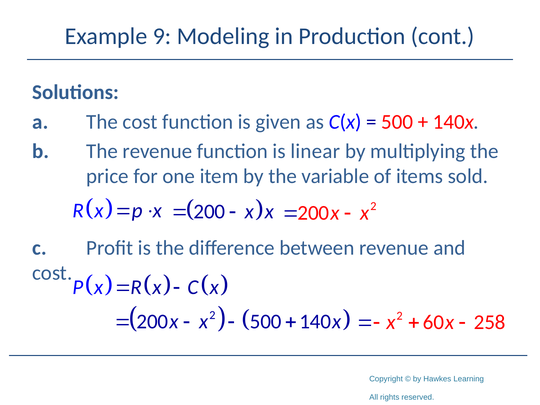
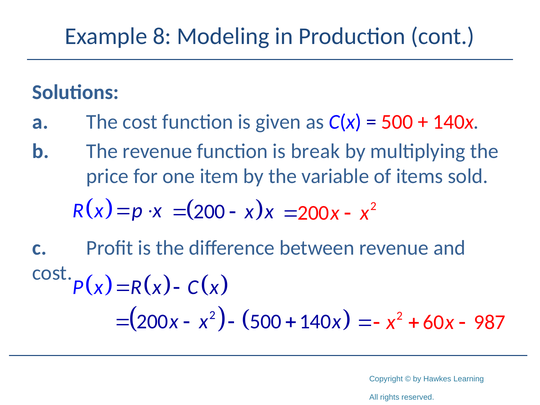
9: 9 -> 8 (162, 36)
linear: linear -> break (315, 151)
258: 258 -> 987 (490, 322)
